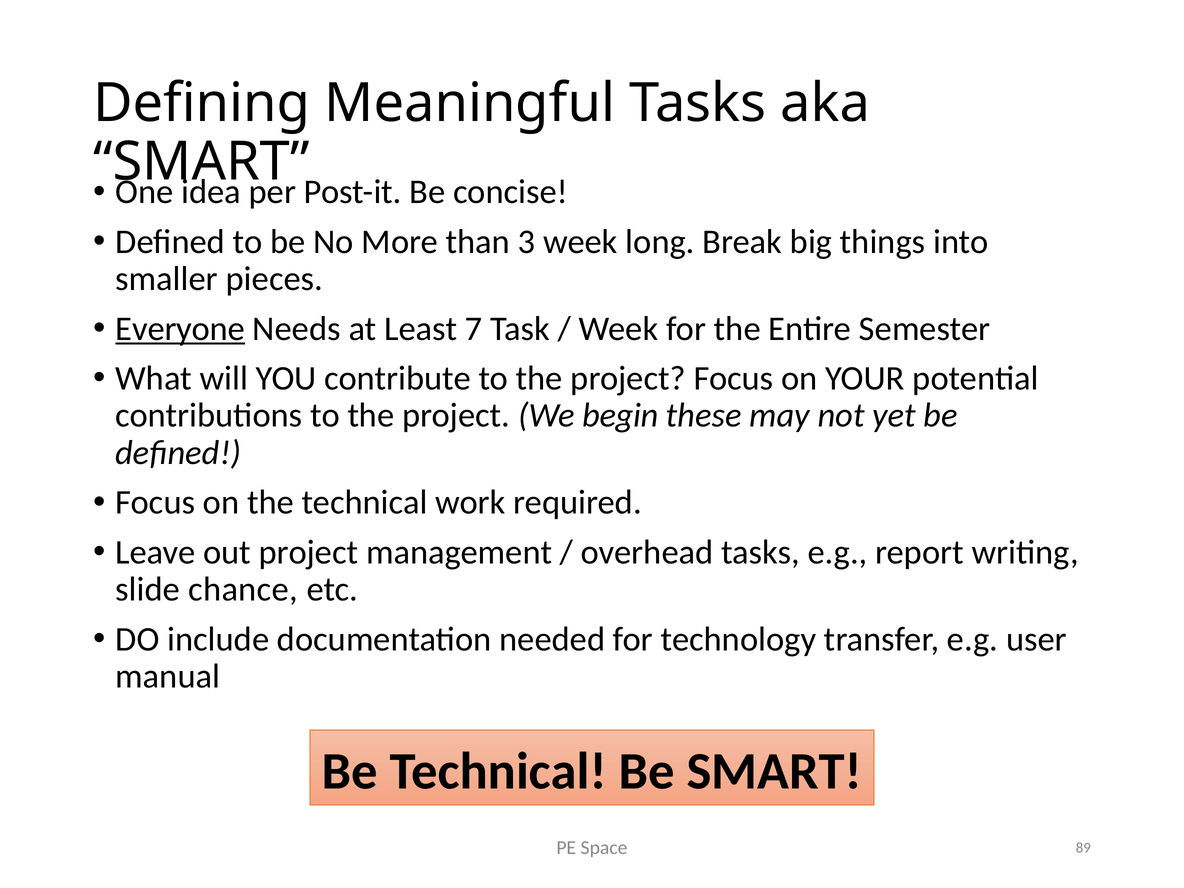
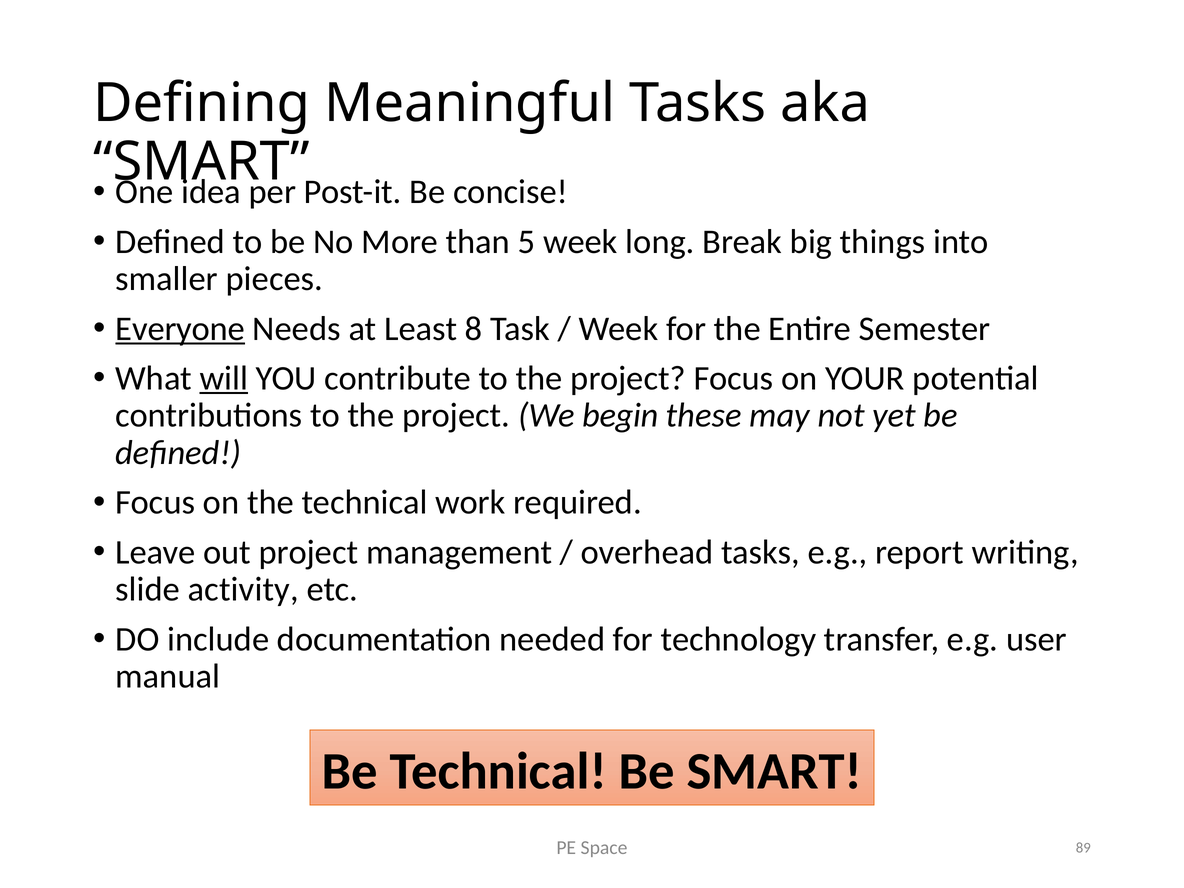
3: 3 -> 5 (527, 242)
7: 7 -> 8 (474, 329)
will underline: none -> present (224, 378)
chance: chance -> activity (243, 589)
